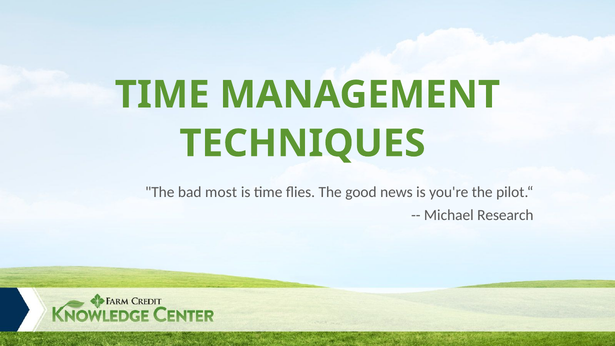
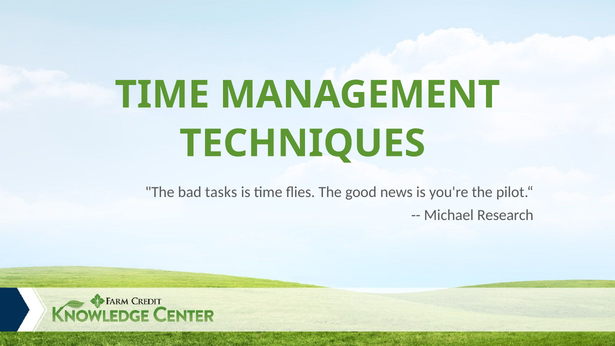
most: most -> tasks (221, 192)
